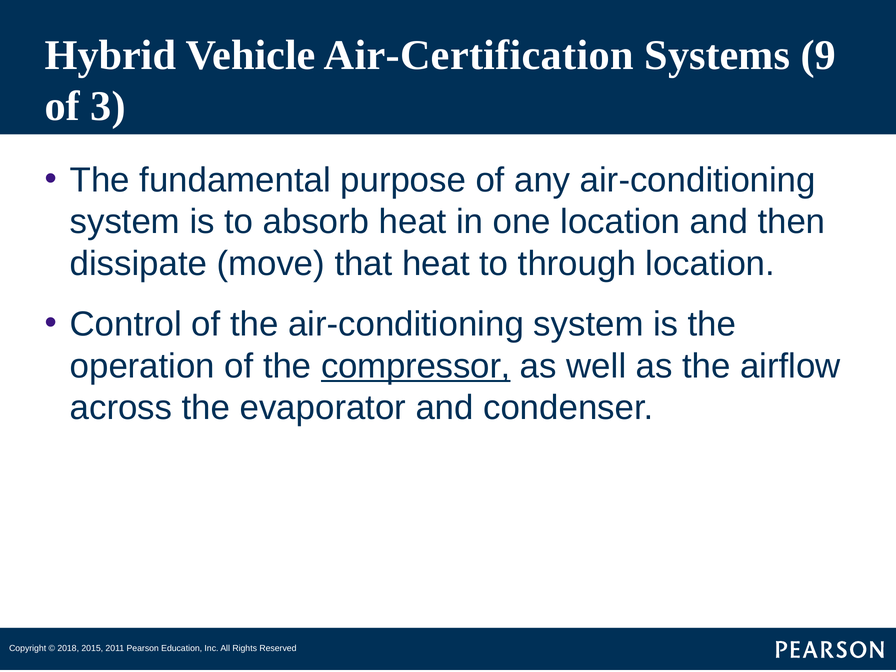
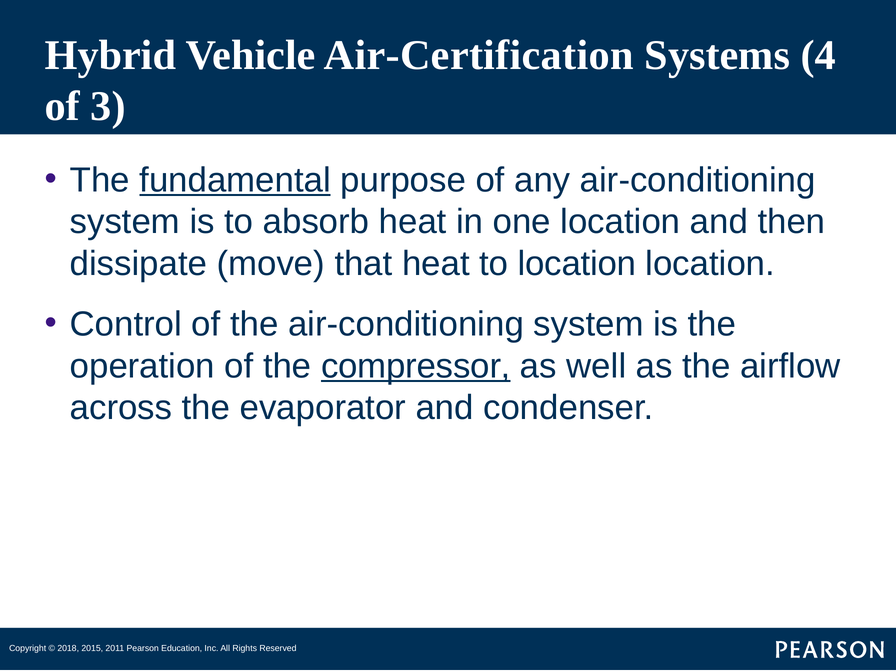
9: 9 -> 4 (818, 55)
fundamental underline: none -> present (235, 180)
to through: through -> location (577, 264)
